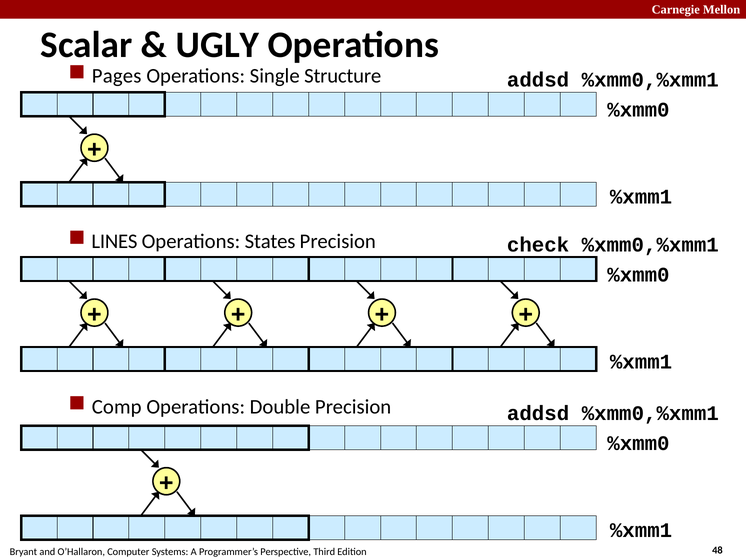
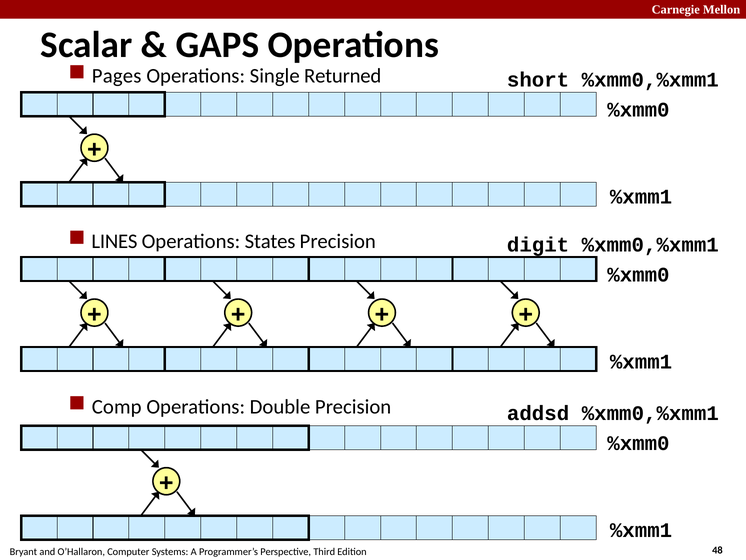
UGLY: UGLY -> GAPS (218, 45)
Structure: Structure -> Returned (343, 76)
addsd: addsd -> short (538, 80)
check: check -> digit (538, 244)
